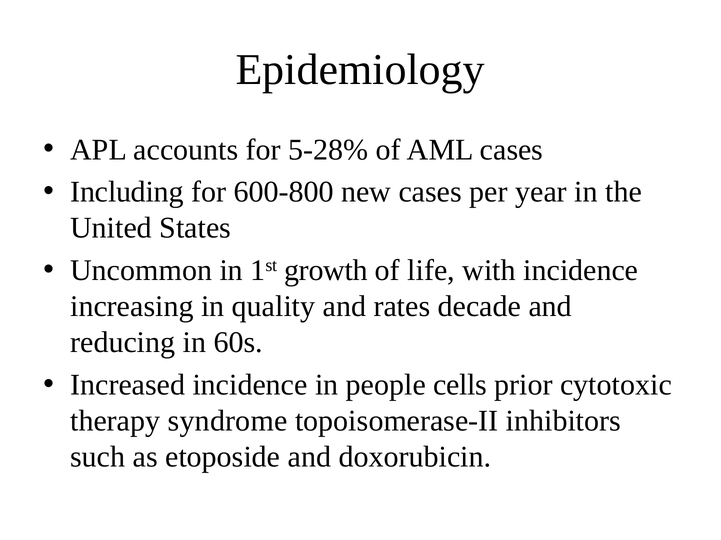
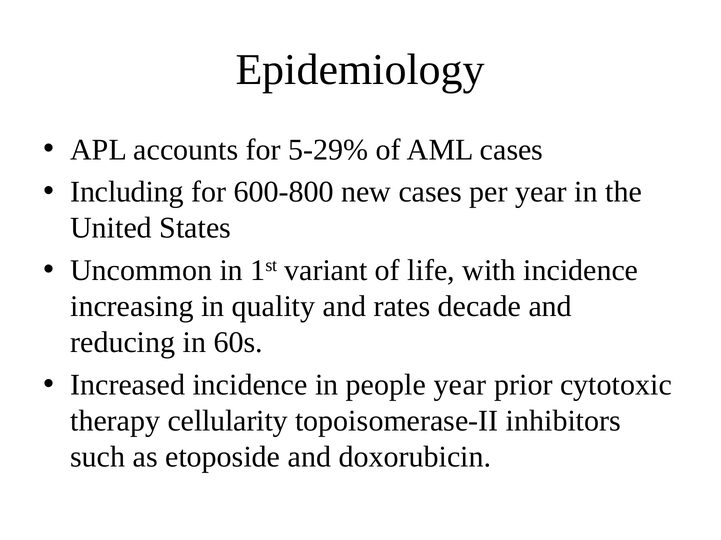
5-28%: 5-28% -> 5-29% (328, 150)
growth: growth -> variant (326, 271)
people cells: cells -> year (460, 385)
syndrome: syndrome -> cellularity (228, 421)
